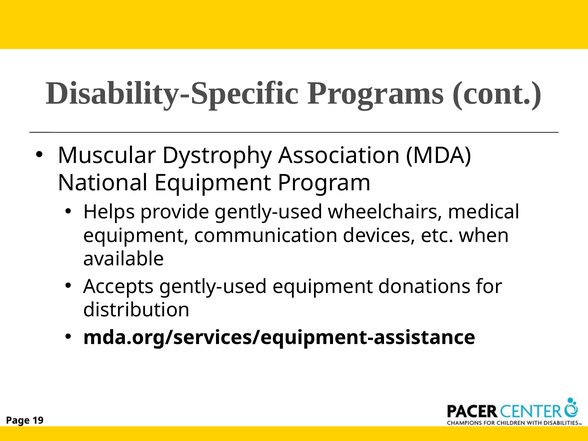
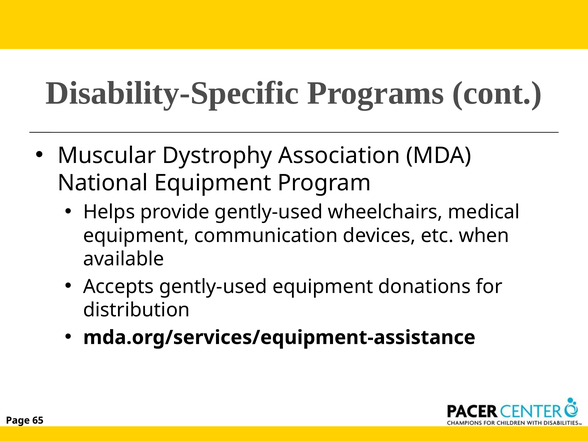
19: 19 -> 65 (38, 420)
